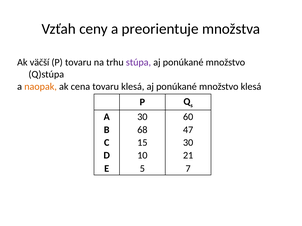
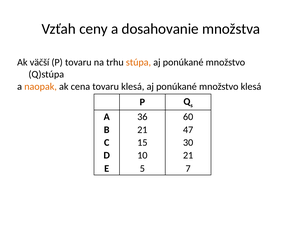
preorientuje: preorientuje -> dosahovanie (160, 29)
stúpa colour: purple -> orange (138, 63)
A 30: 30 -> 36 (142, 117)
B 68: 68 -> 21 (142, 130)
